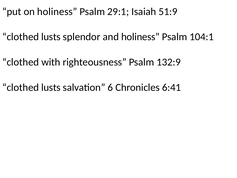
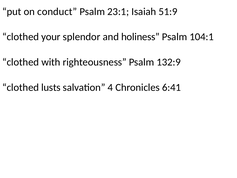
on holiness: holiness -> conduct (57, 12)
29:1: 29:1 -> 23:1 (118, 12)
lusts: lusts -> your (51, 37)
6: 6 -> 4 (110, 87)
